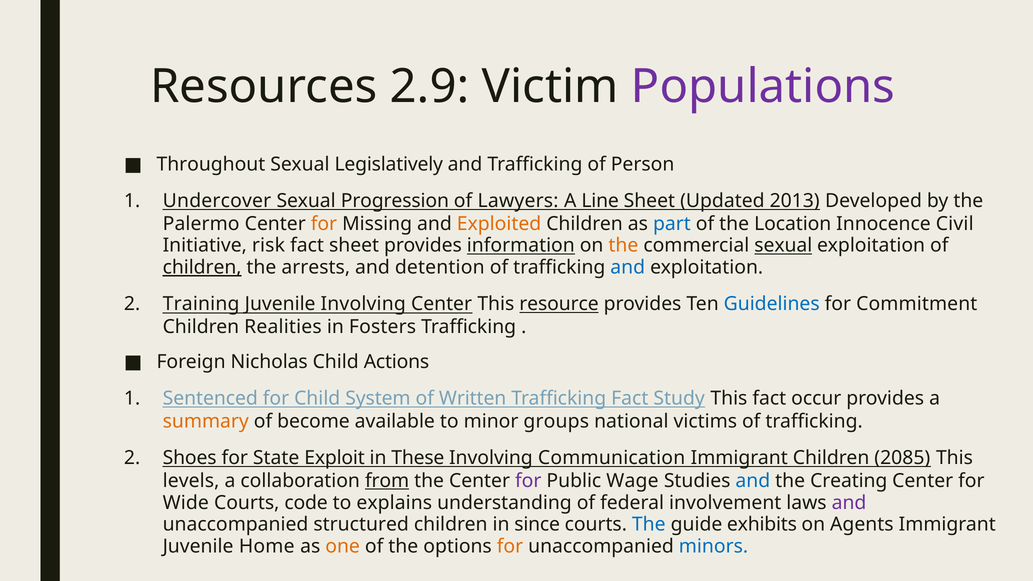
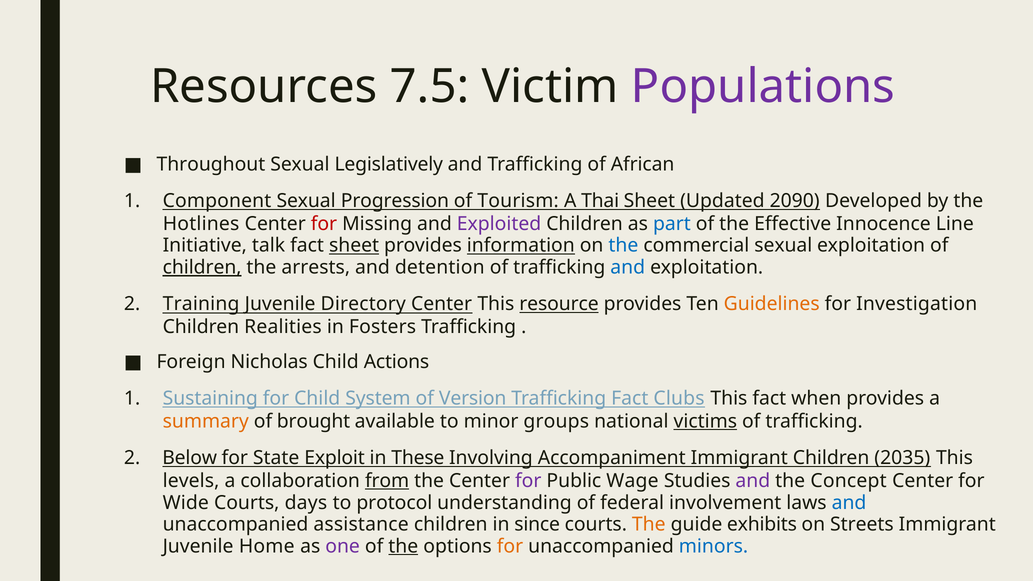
2.9: 2.9 -> 7.5 (430, 87)
Person: Person -> African (643, 164)
Undercover: Undercover -> Component (217, 201)
Lawyers: Lawyers -> Tourism (518, 201)
Line: Line -> Thai (600, 201)
2013: 2013 -> 2090 (795, 201)
Palermo: Palermo -> Hotlines (201, 224)
for colour: orange -> red (324, 224)
Exploited colour: orange -> purple (499, 224)
Location: Location -> Effective (793, 224)
Civil: Civil -> Line (955, 224)
risk: risk -> talk (269, 246)
sheet underline: none -> present (354, 246)
the colour: orange -> blue (623, 246)
sexual underline: present -> none (783, 246)
Juvenile Involving: Involving -> Directory (363, 304)
Guidelines colour: blue -> orange (772, 304)
Commitment: Commitment -> Investigation (917, 304)
Sentenced: Sentenced -> Sustaining (210, 398)
Written: Written -> Version (473, 398)
Study: Study -> Clubs (679, 398)
occur: occur -> when (816, 398)
become: become -> brought (314, 421)
victims underline: none -> present (705, 421)
Shoes: Shoes -> Below (190, 458)
Communication: Communication -> Accompaniment (612, 458)
2085: 2085 -> 2035 (902, 458)
and colour: blue -> purple (753, 481)
Creating: Creating -> Concept (849, 481)
code: code -> days (306, 503)
explains: explains -> protocol (394, 503)
and colour: purple -> blue (849, 503)
structured: structured -> assistance (361, 525)
The colour: blue -> orange (649, 525)
Agents: Agents -> Streets (862, 525)
one colour: orange -> purple (343, 546)
the underline: none -> present (403, 546)
